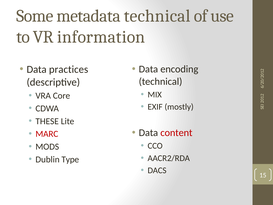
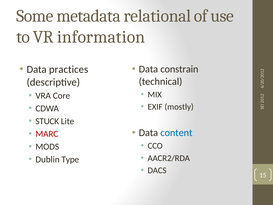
metadata technical: technical -> relational (157, 16)
encoding: encoding -> constrain (179, 69)
THESE: THESE -> STUCK (47, 121)
content colour: red -> blue (176, 133)
